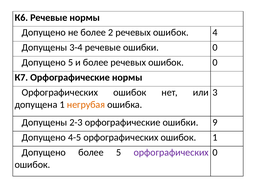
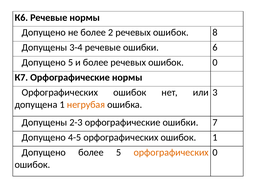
4: 4 -> 8 (215, 33)
ошибки 0: 0 -> 6 (215, 47)
9: 9 -> 7 (215, 122)
орфографических colour: purple -> orange (171, 152)
